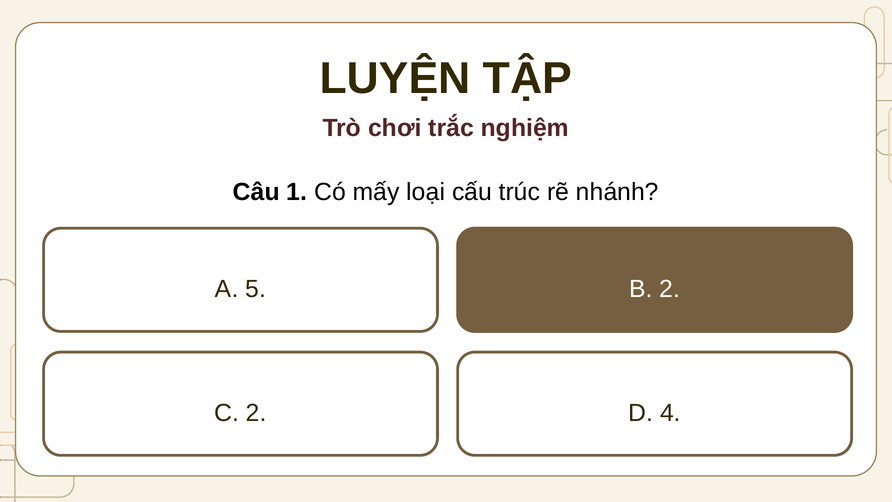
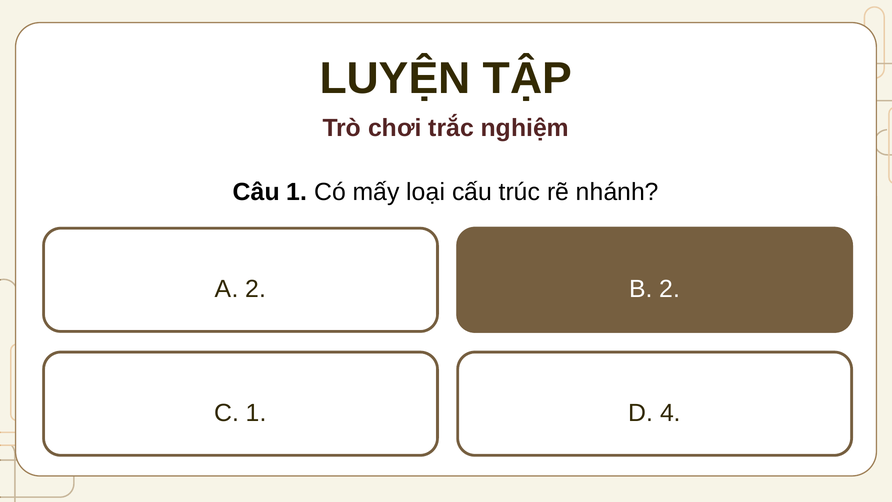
A 5: 5 -> 2 (256, 289)
C 2: 2 -> 1 (256, 413)
